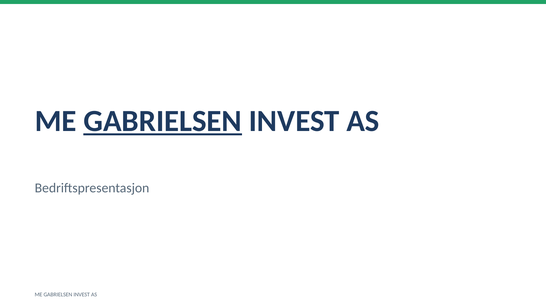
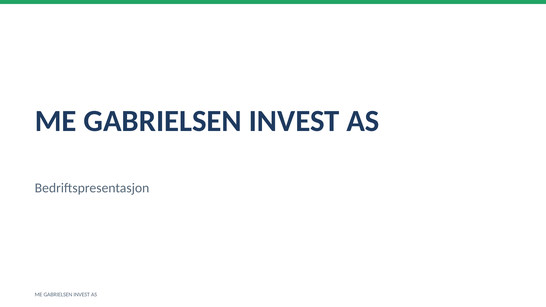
GABRIELSEN underline: present -> none (163, 121)
